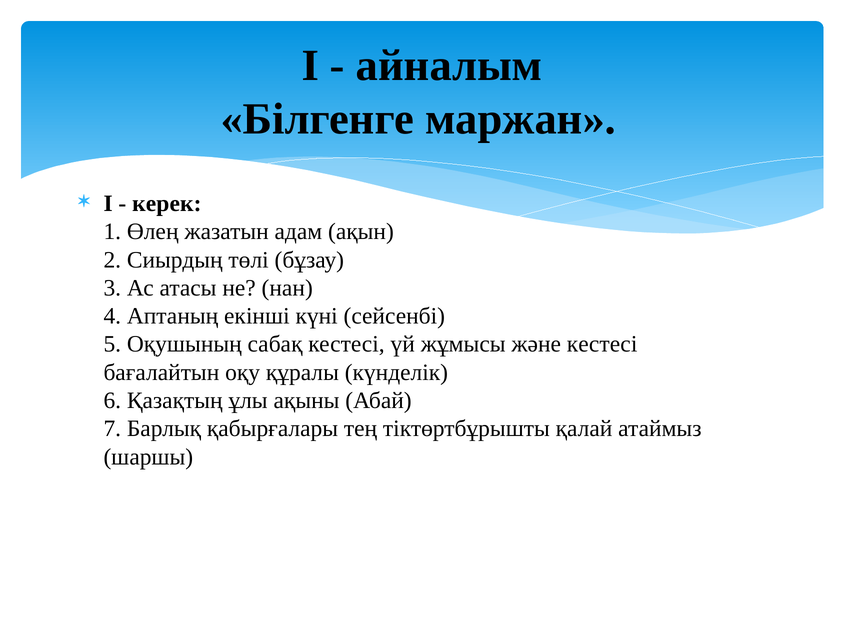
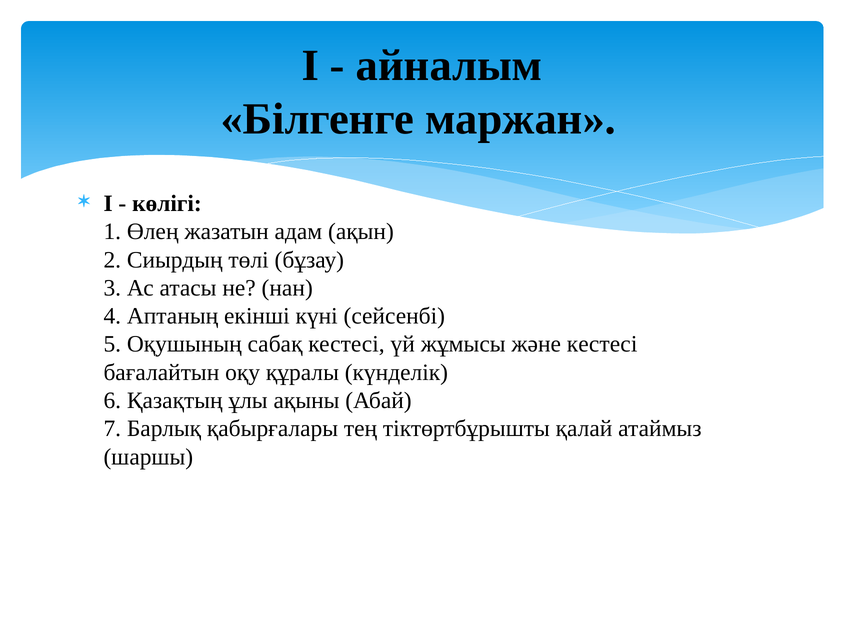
керек: керек -> көлігі (167, 204)
